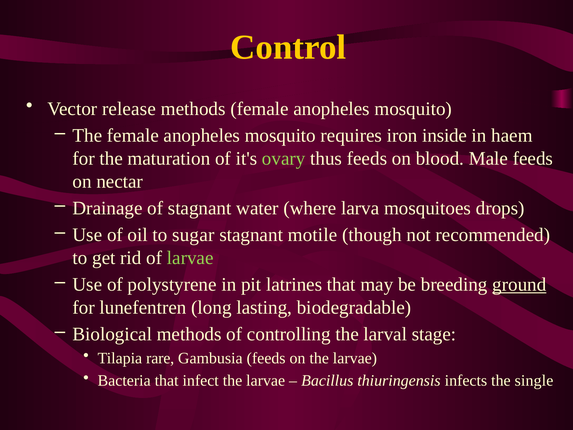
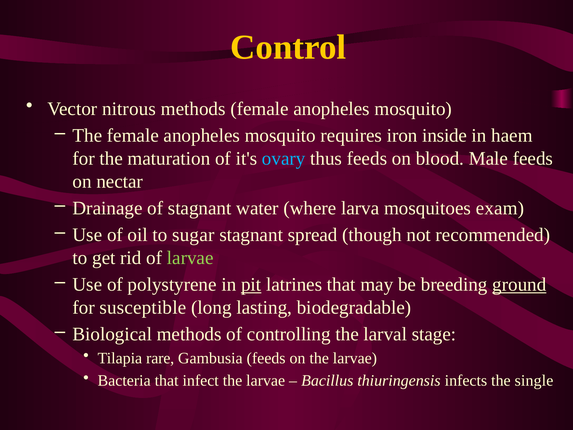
release: release -> nitrous (129, 109)
ovary colour: light green -> light blue (284, 158)
drops: drops -> exam (500, 208)
motile: motile -> spread (313, 235)
pit underline: none -> present (251, 284)
lunefentren: lunefentren -> susceptible (143, 307)
